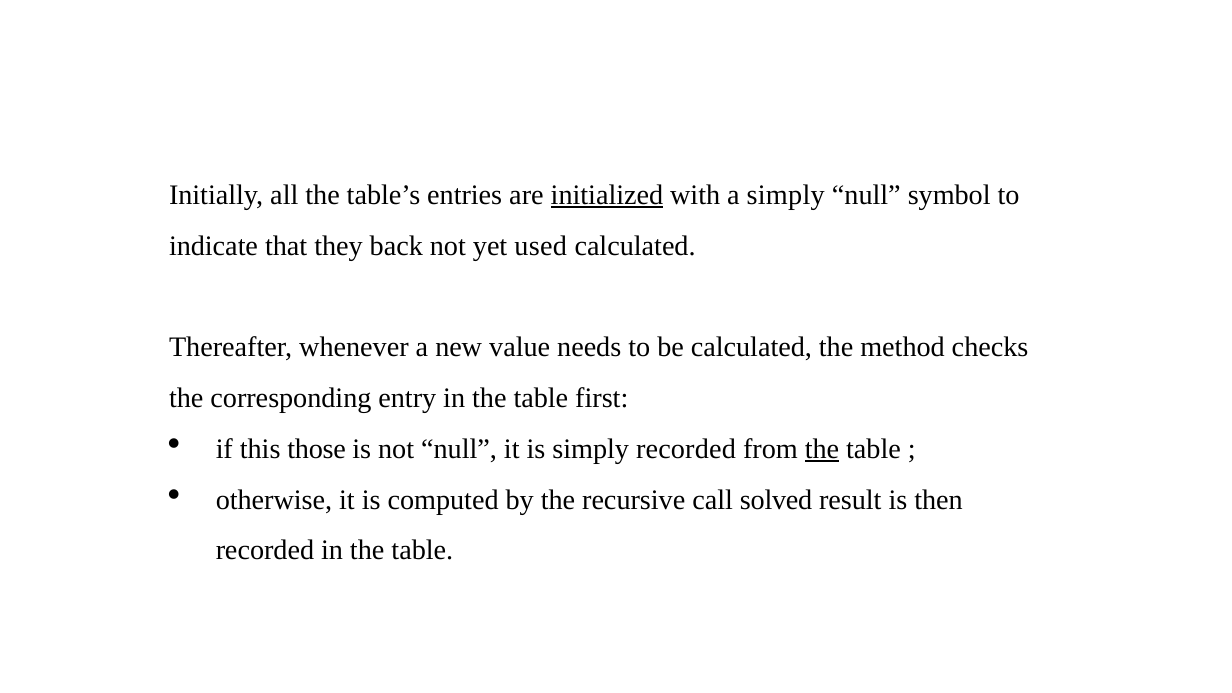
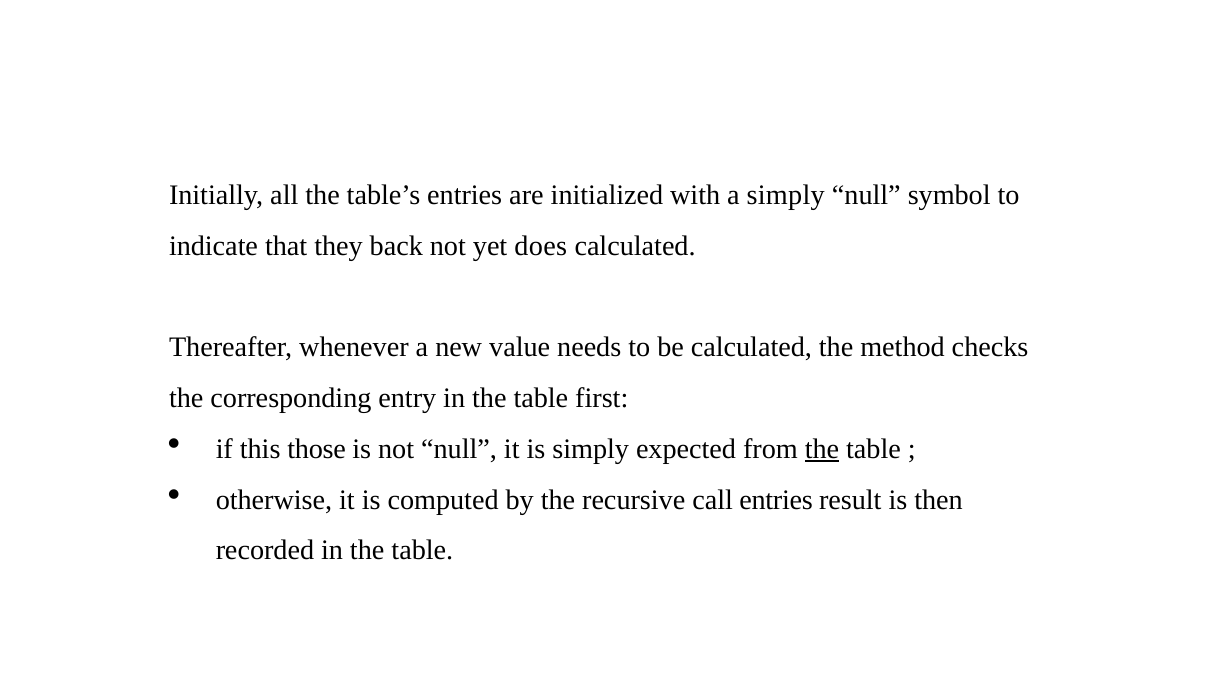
initialized underline: present -> none (607, 195)
used: used -> does (541, 246)
simply recorded: recorded -> expected (686, 449)
call solved: solved -> entries (776, 500)
